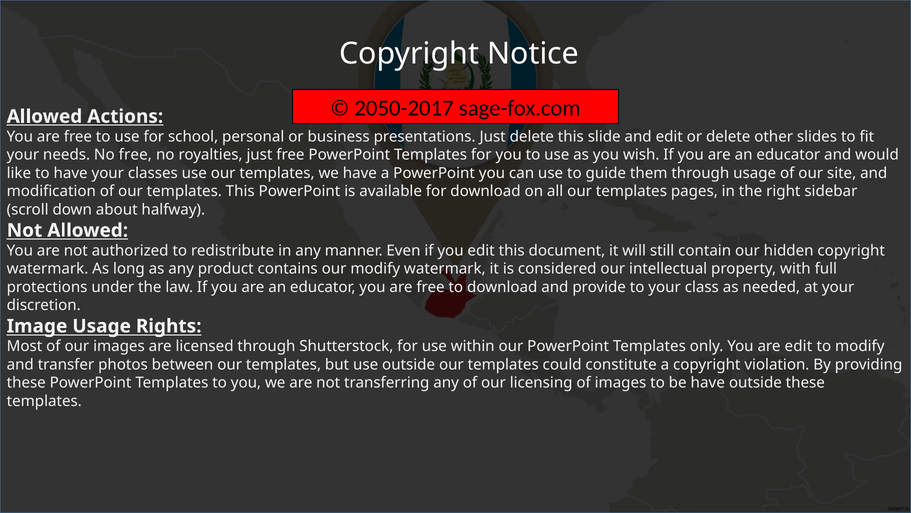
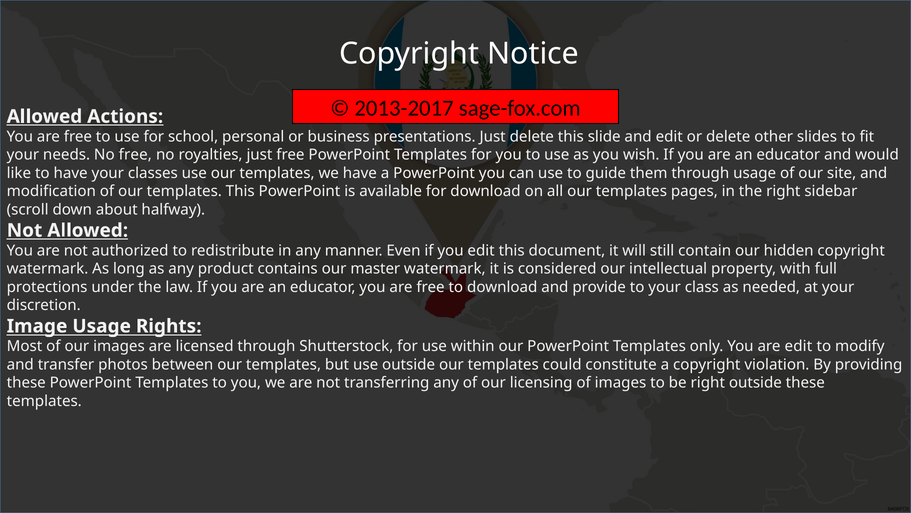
2050-2017: 2050-2017 -> 2013-2017 (404, 108)
our modify: modify -> master (375, 269)
be have: have -> right (708, 382)
